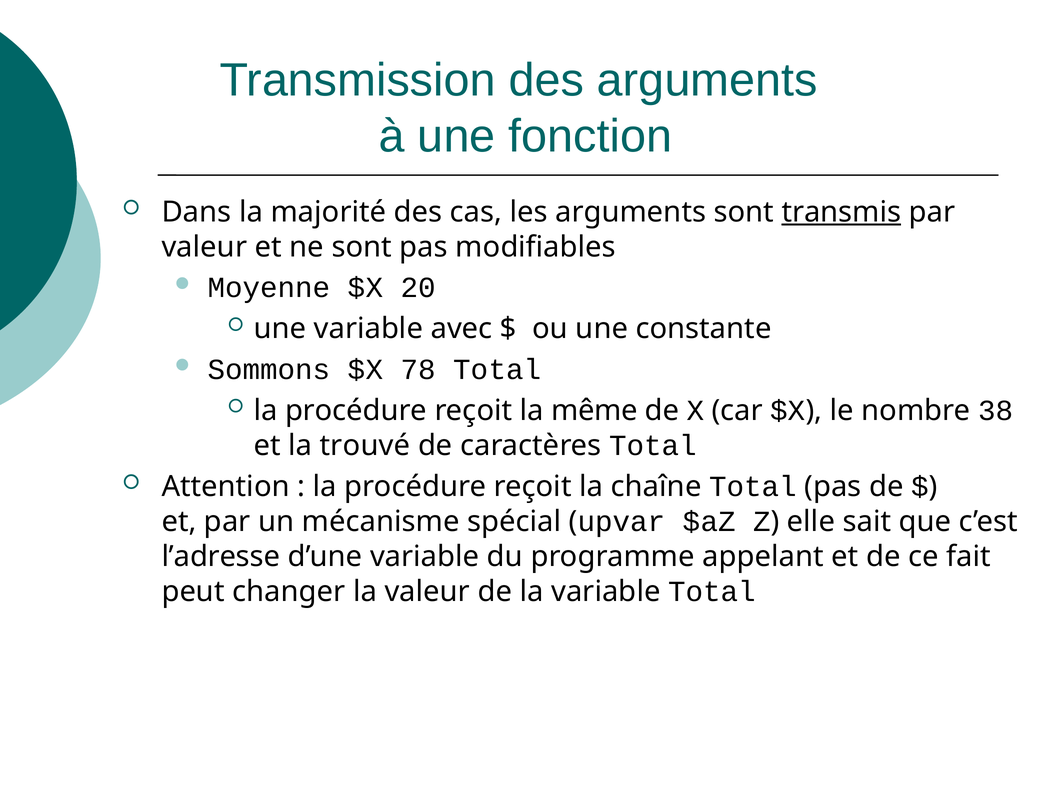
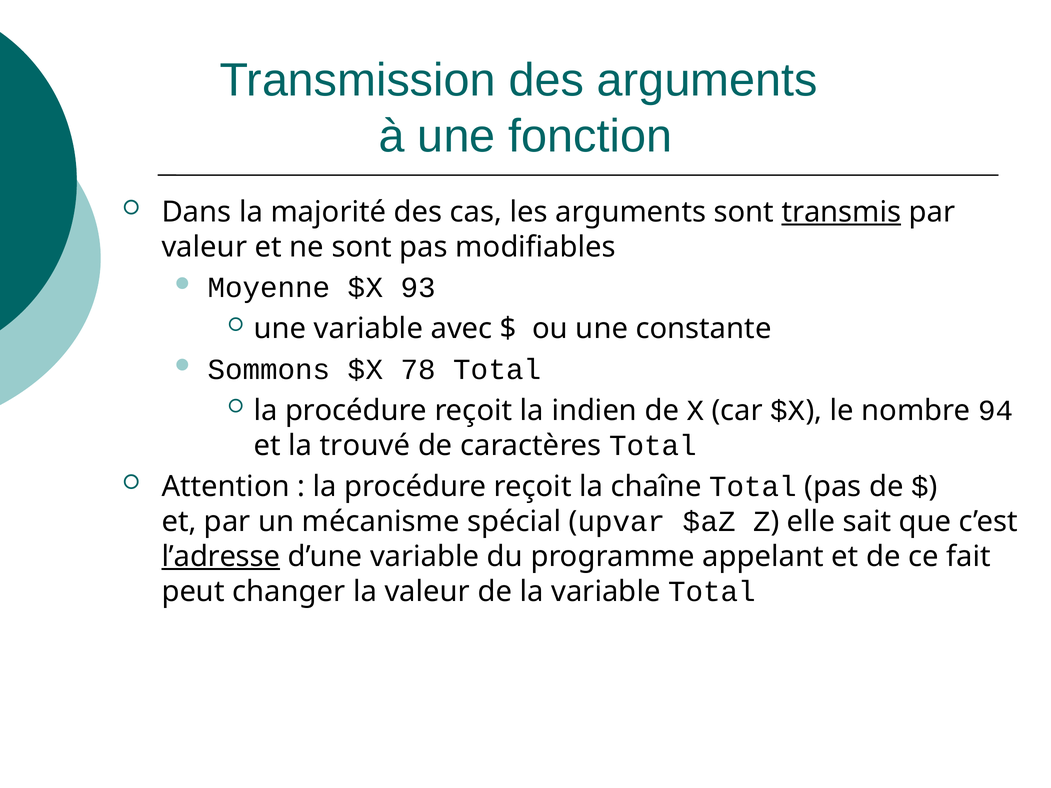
20: 20 -> 93 (418, 288)
même: même -> indien (594, 411)
38: 38 -> 94 (996, 411)
l’adresse underline: none -> present (221, 557)
